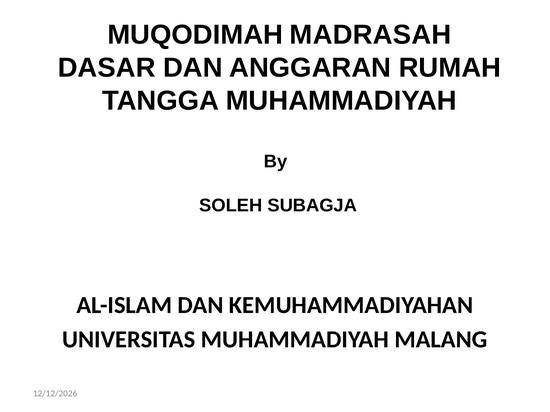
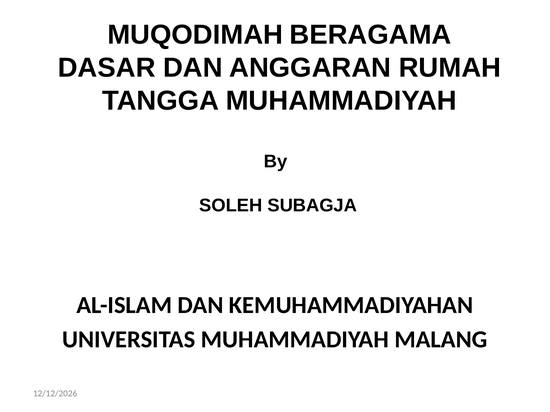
MADRASAH: MADRASAH -> BERAGAMA (371, 35)
